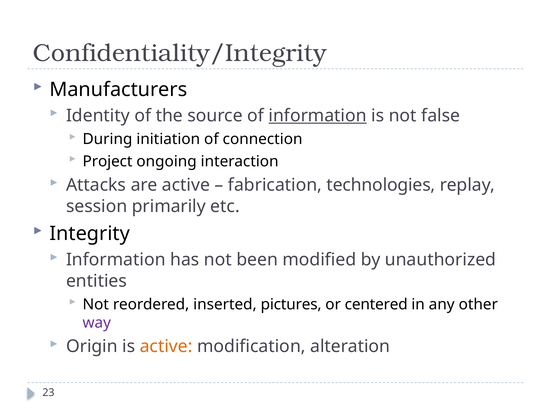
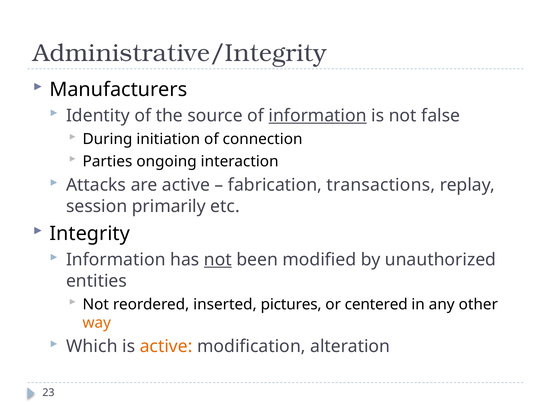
Confidentiality/Integrity: Confidentiality/Integrity -> Administrative/Integrity (180, 53)
Project: Project -> Parties (107, 161)
technologies: technologies -> transactions (381, 185)
not underline: none -> present (218, 260)
way colour: purple -> orange (97, 323)
Origin: Origin -> Which (92, 347)
